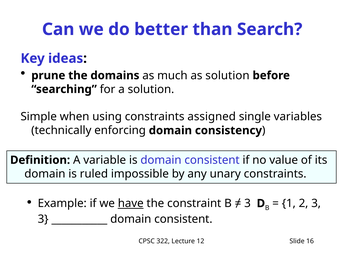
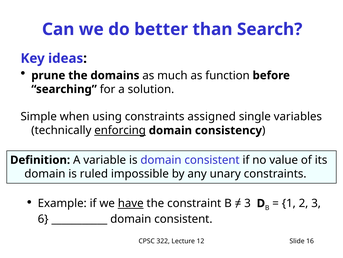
as solution: solution -> function (228, 75)
enforcing underline: none -> present (120, 130)
3: 3 -> 6 (43, 218)
